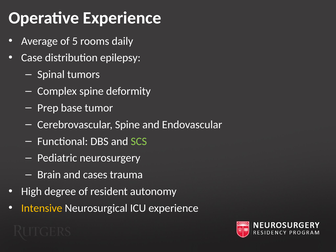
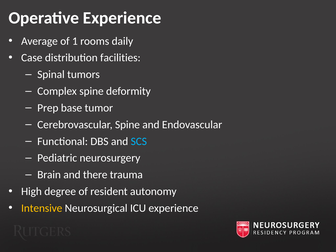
5: 5 -> 1 (75, 41)
epilepsy: epilepsy -> facilities (120, 58)
SCS colour: light green -> light blue (139, 141)
cases: cases -> there (95, 175)
